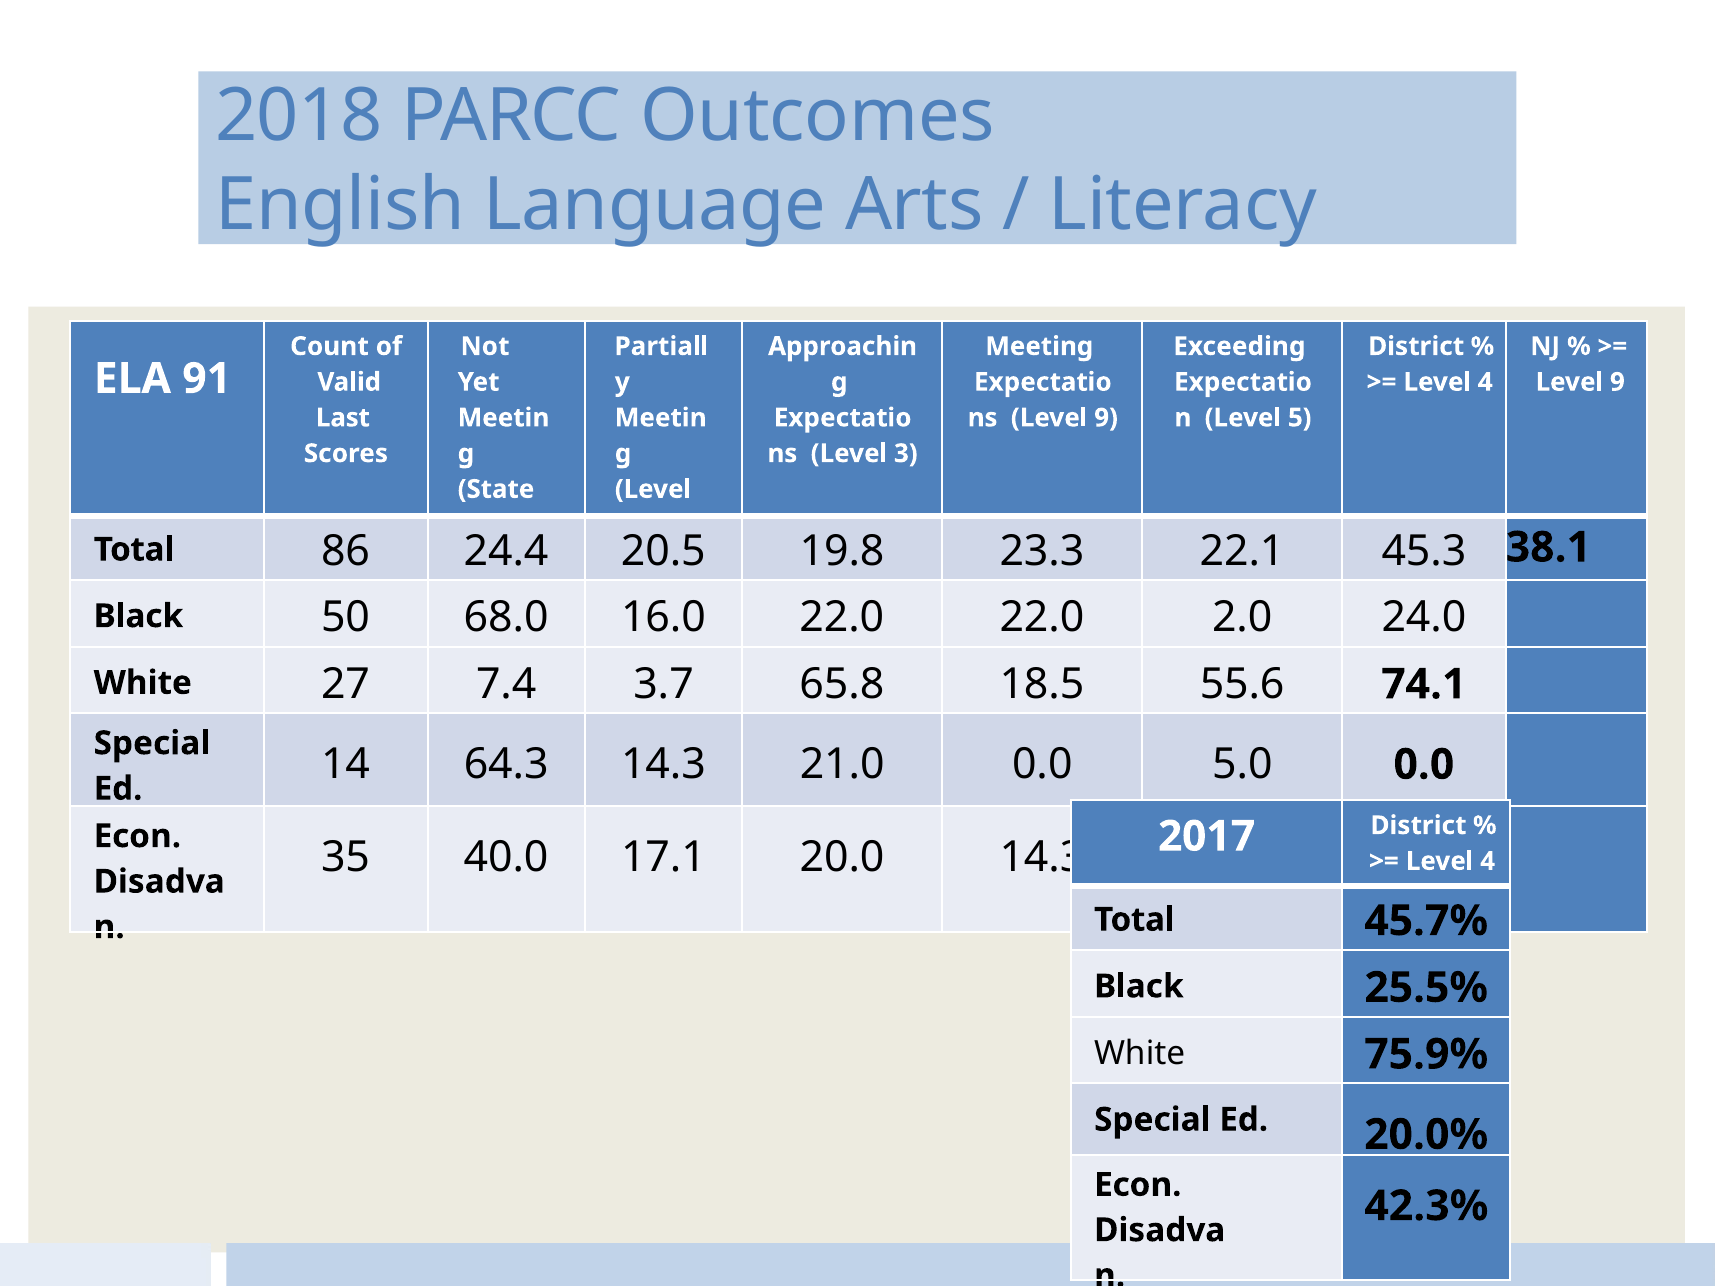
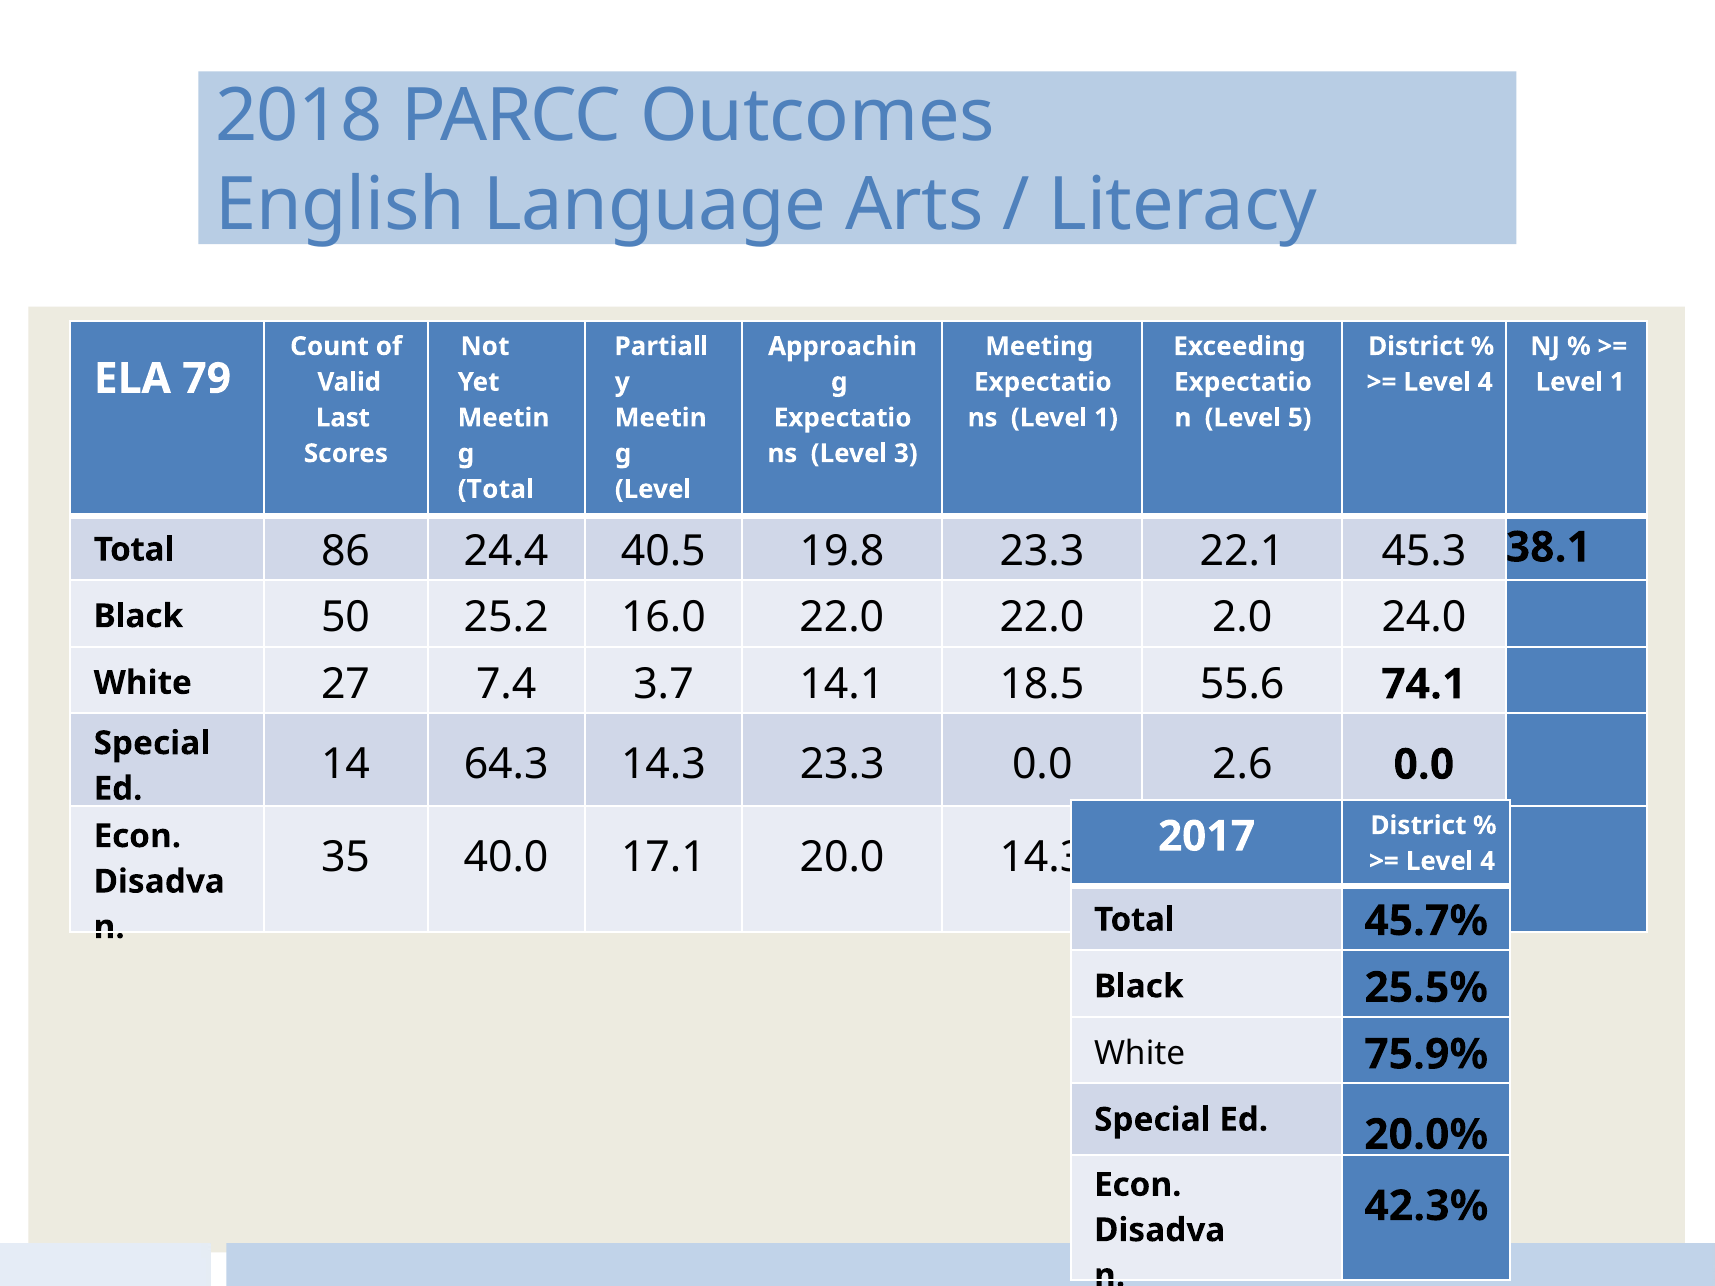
91: 91 -> 79 (207, 379)
9: 9 -> 1 (1617, 382)
9: 9 -> 1 (1106, 418)
State: State -> Total (496, 489)
20.5: 20.5 -> 40.5 (663, 551)
68.0: 68.0 -> 25.2 (506, 618)
65.8: 65.8 -> 14.1 (842, 684)
14.3 21.0: 21.0 -> 23.3 (842, 765)
5.0: 5.0 -> 2.6 (1242, 765)
